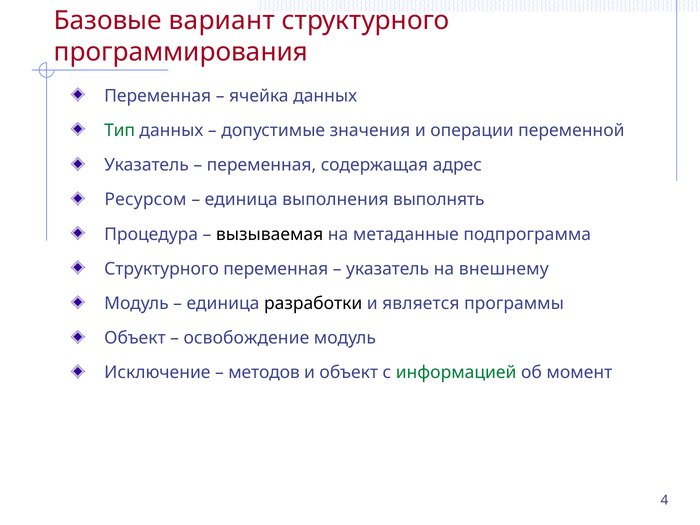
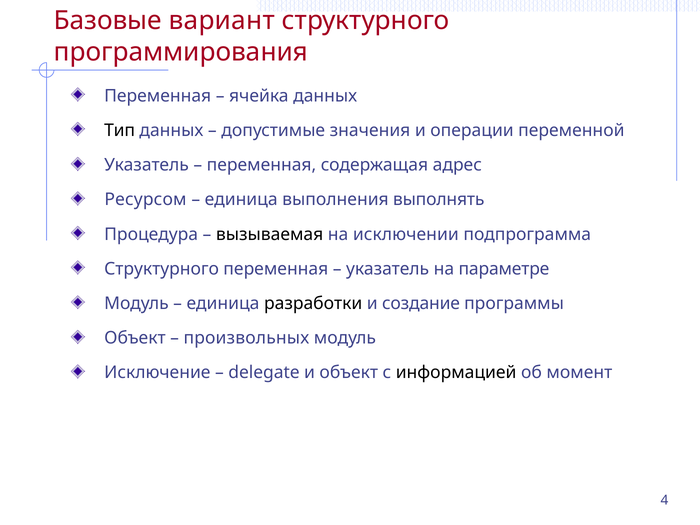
Тип colour: green -> black (120, 130)
метаданные: метаданные -> исключении (406, 234)
внешнему: внешнему -> параметре (504, 269)
является: является -> создание (421, 303)
освобождение: освобождение -> произвольных (246, 338)
методов: методов -> delegate (264, 373)
информацией colour: green -> black (456, 373)
